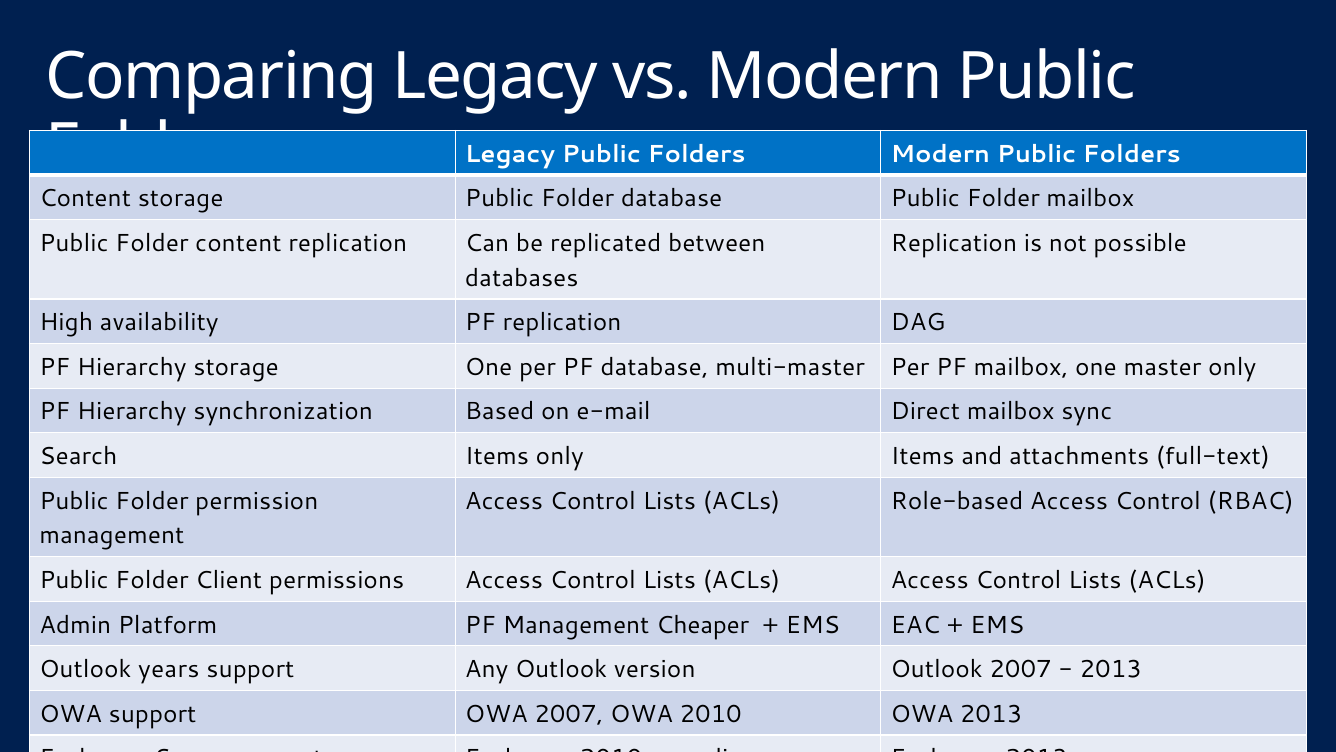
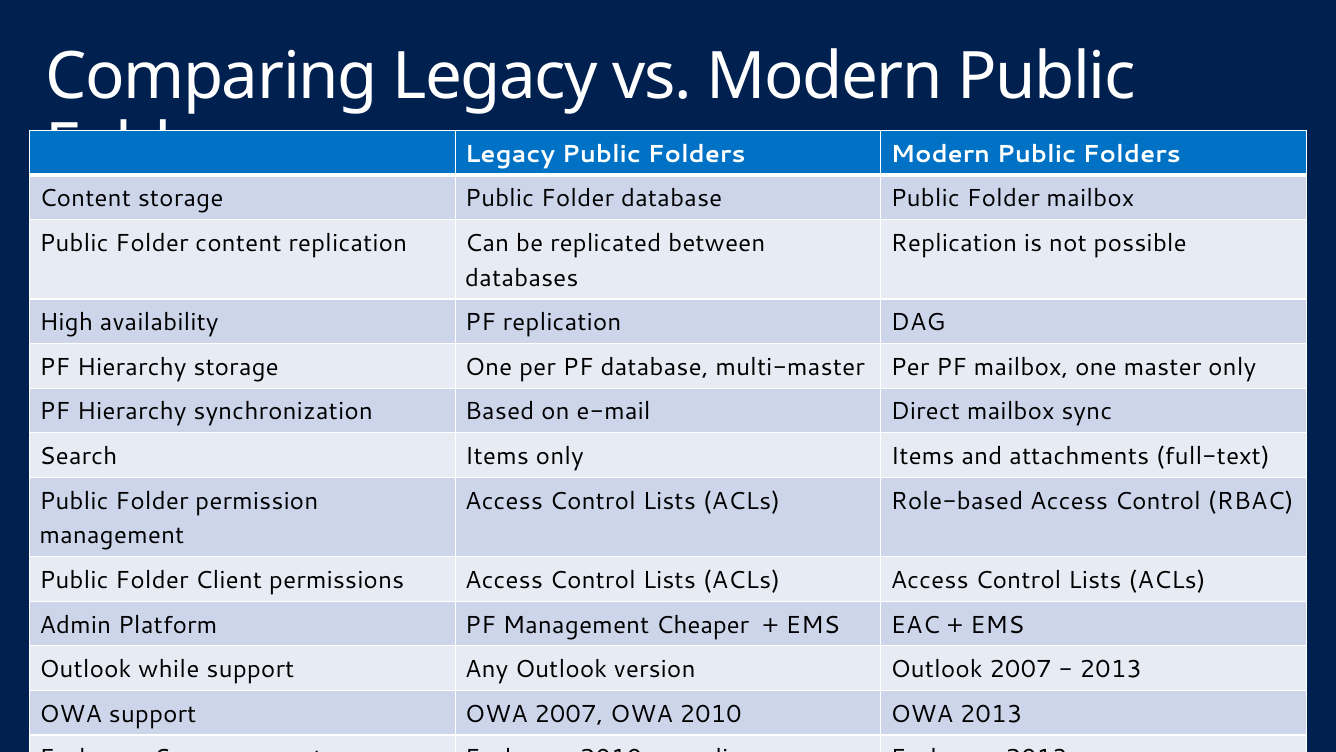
years: years -> while (169, 669)
